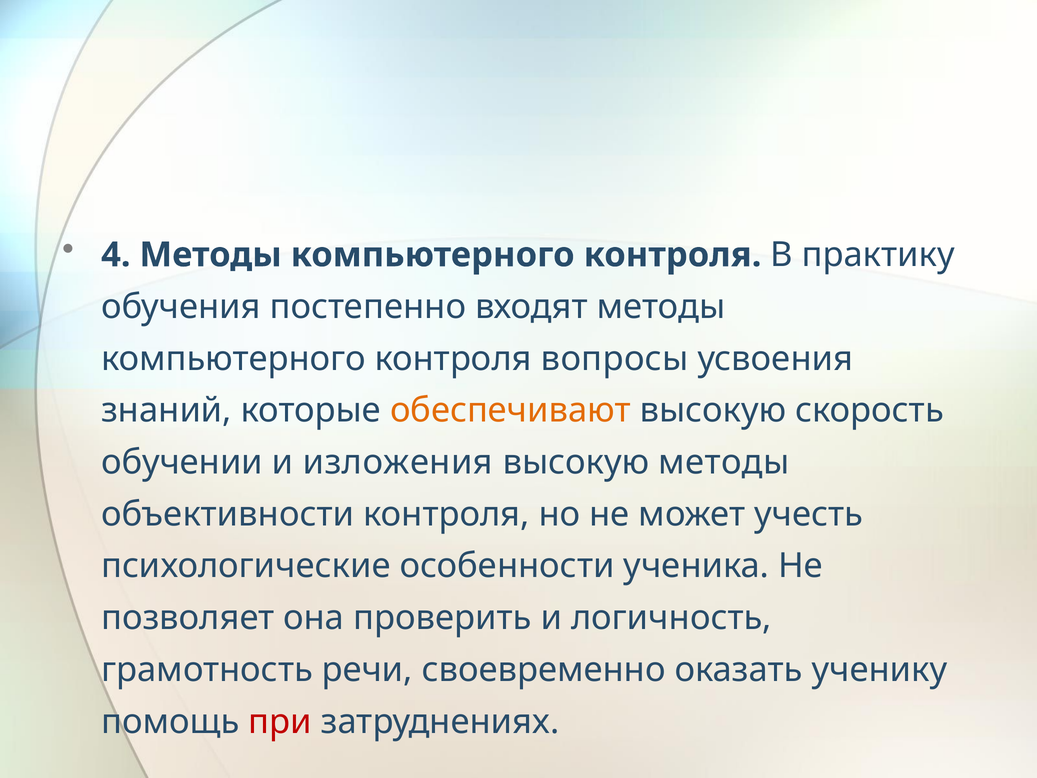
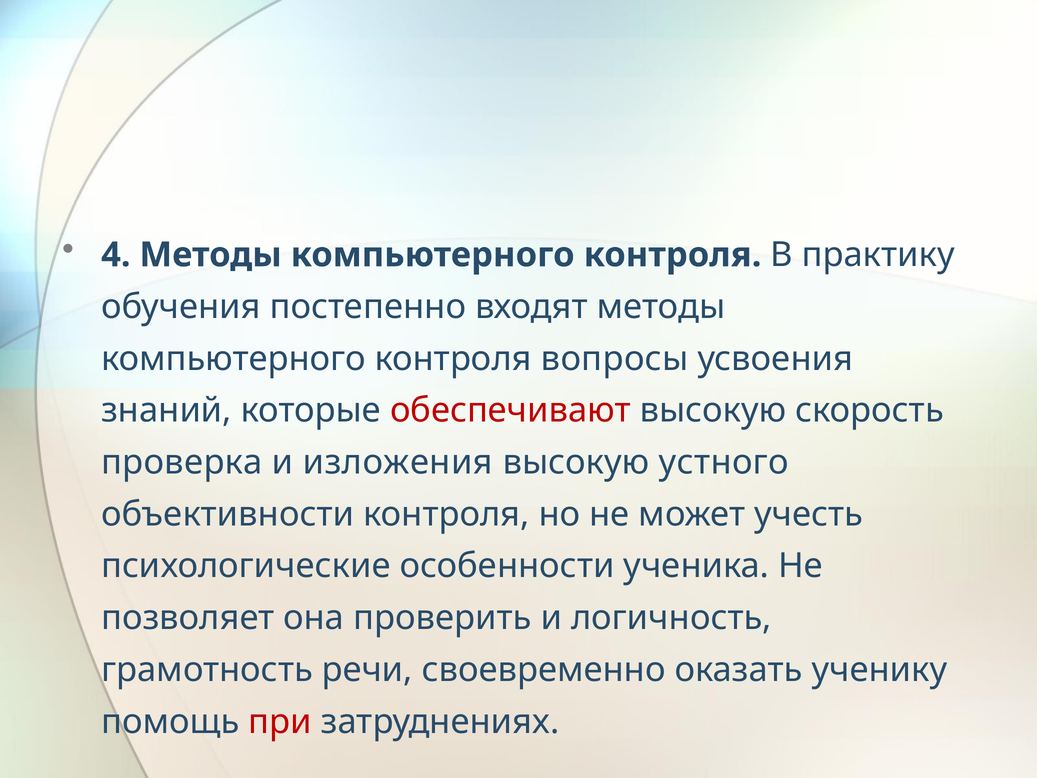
обеспечивают colour: orange -> red (510, 410)
обучении: обучении -> проверка (182, 462)
высокую методы: методы -> устного (724, 462)
